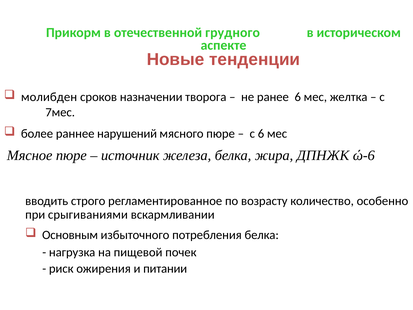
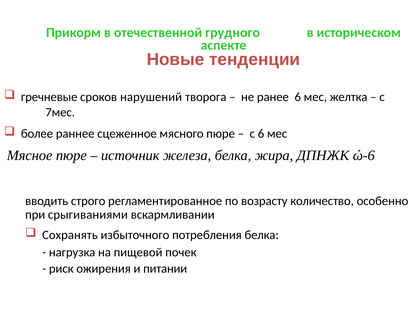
молибден: молибден -> гречневые (49, 97)
назначении: назначении -> нарушений (151, 97)
нарушений: нарушений -> сцеженное (127, 134)
Основным: Основным -> Сохранять (70, 235)
